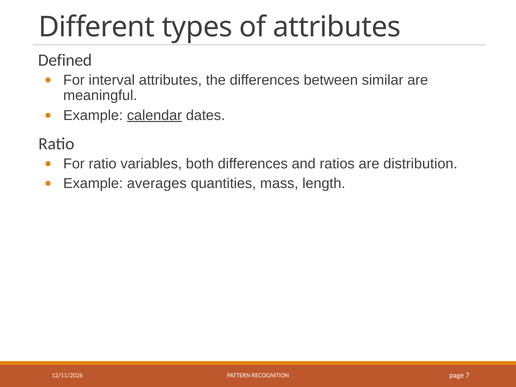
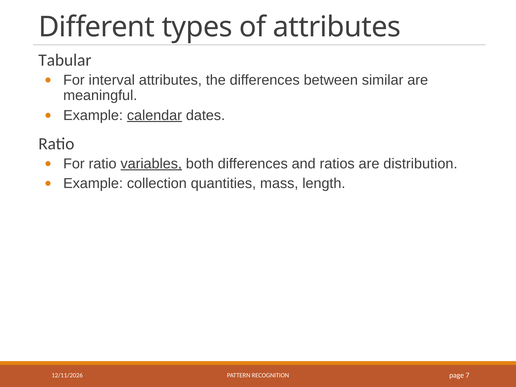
Defined: Defined -> Tabular (65, 60)
variables underline: none -> present (151, 164)
averages: averages -> collection (157, 184)
